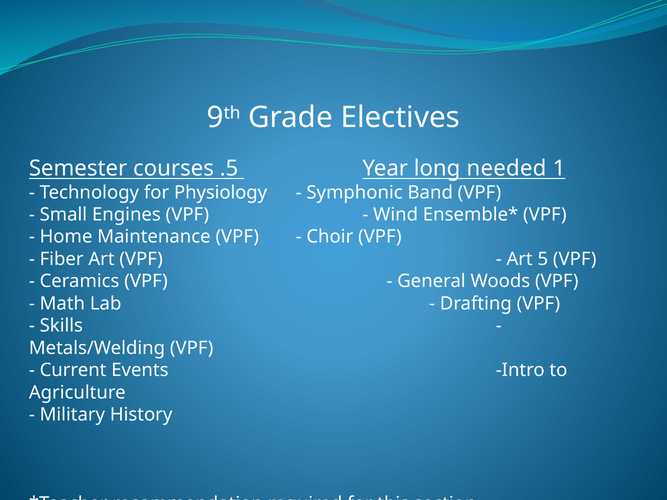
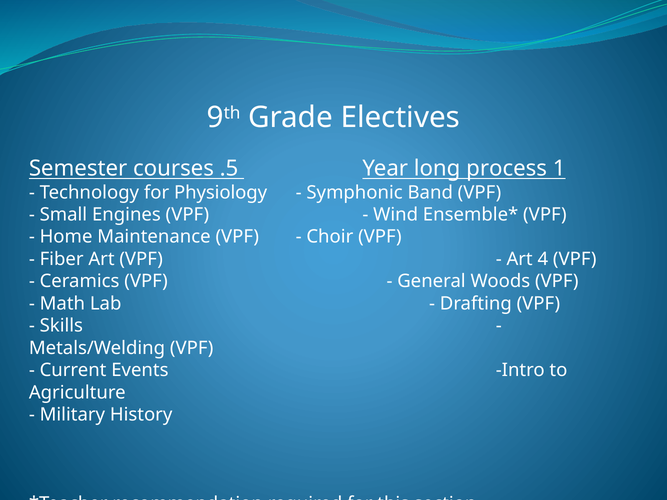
needed: needed -> process (507, 168)
5: 5 -> 4 (543, 259)
